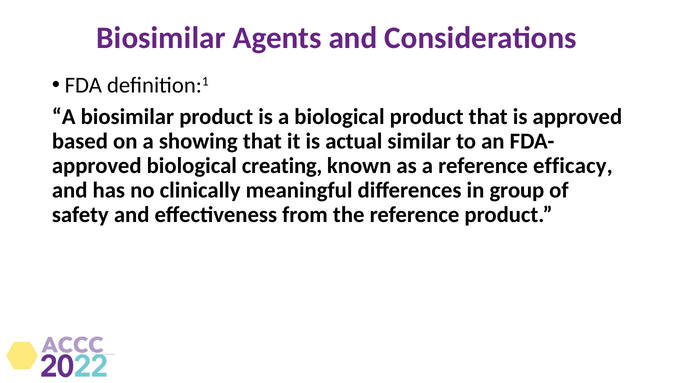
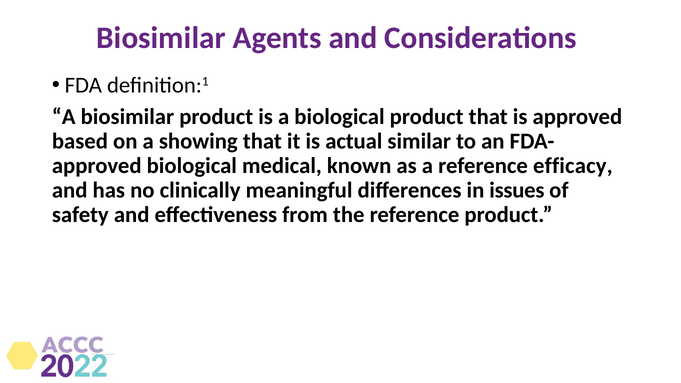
creating: creating -> medical (282, 166)
group: group -> issues (517, 190)
